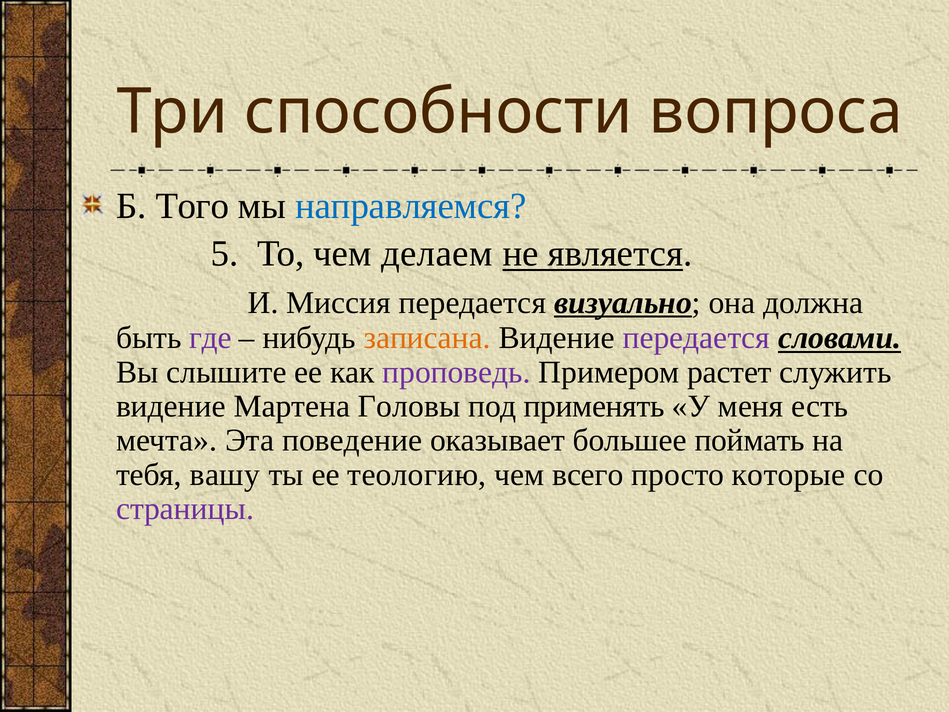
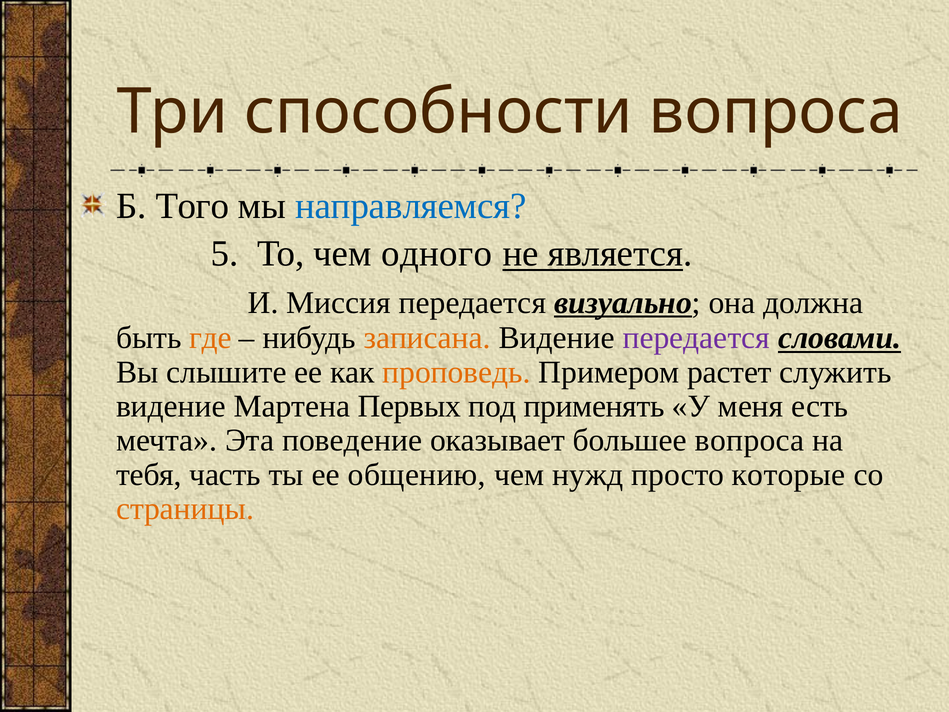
делаем: делаем -> одного (437, 254)
где colour: purple -> orange (210, 338)
проповедь colour: purple -> orange (457, 372)
Головы: Головы -> Первых (409, 406)
большее поймать: поймать -> вопроса (750, 440)
вашу: вашу -> часть (225, 474)
теологию: теологию -> общению (417, 474)
всего: всего -> нужд (588, 474)
страницы colour: purple -> orange (185, 509)
